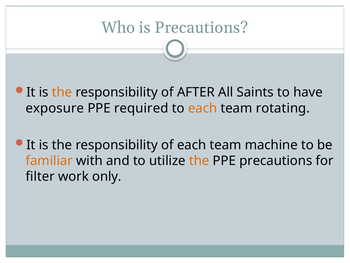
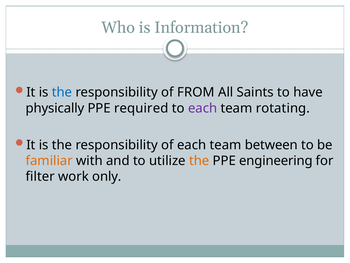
is Precautions: Precautions -> Information (201, 28)
the colour: orange -> blue (62, 92)
AFTER: AFTER -> FROM (196, 92)
exposure: exposure -> physically (55, 108)
each colour: orange -> purple (203, 108)
machine: machine -> between (271, 145)
PPE precautions: precautions -> engineering (276, 161)
